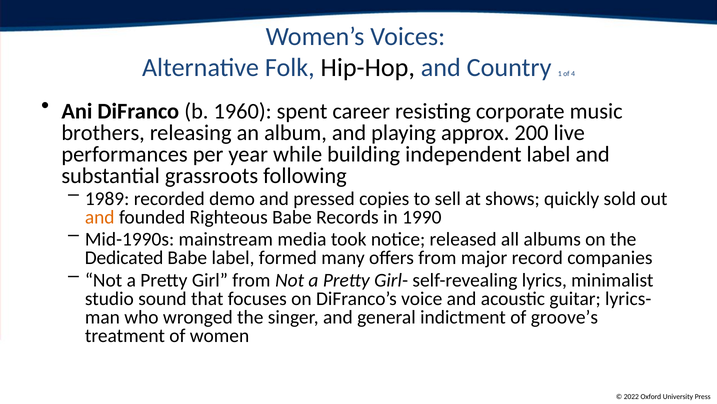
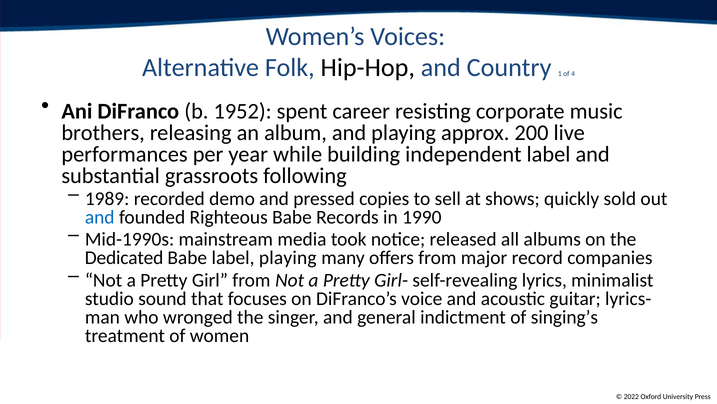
1960: 1960 -> 1952 (243, 111)
and colour: orange -> blue (100, 217)
label formed: formed -> playing (288, 258)
groove’s: groove’s -> singing’s (564, 317)
